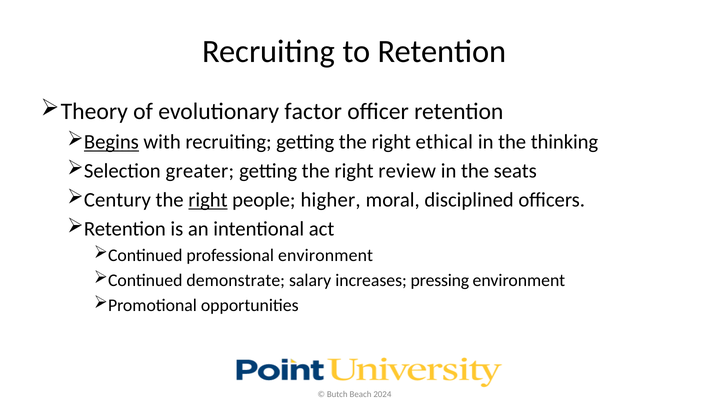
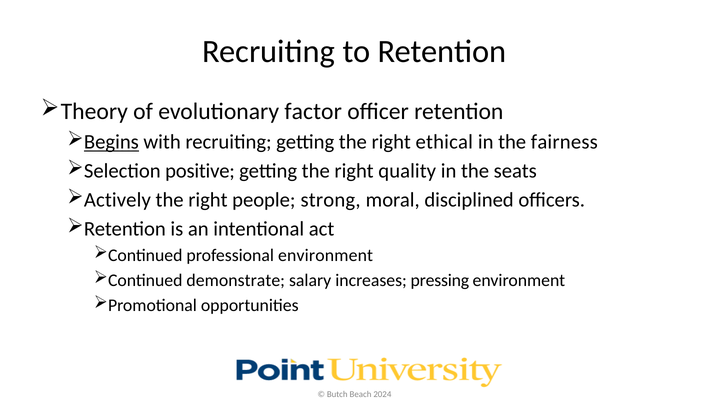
thinking: thinking -> fairness (564, 142)
greater: greater -> positive (200, 171)
review: review -> quality (407, 171)
Century: Century -> Actively (117, 200)
right underline: present -> none (208, 200)
higher: higher -> strong (331, 200)
